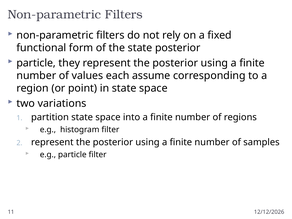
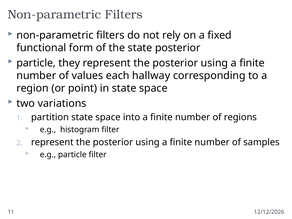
assume: assume -> hallway (151, 76)
